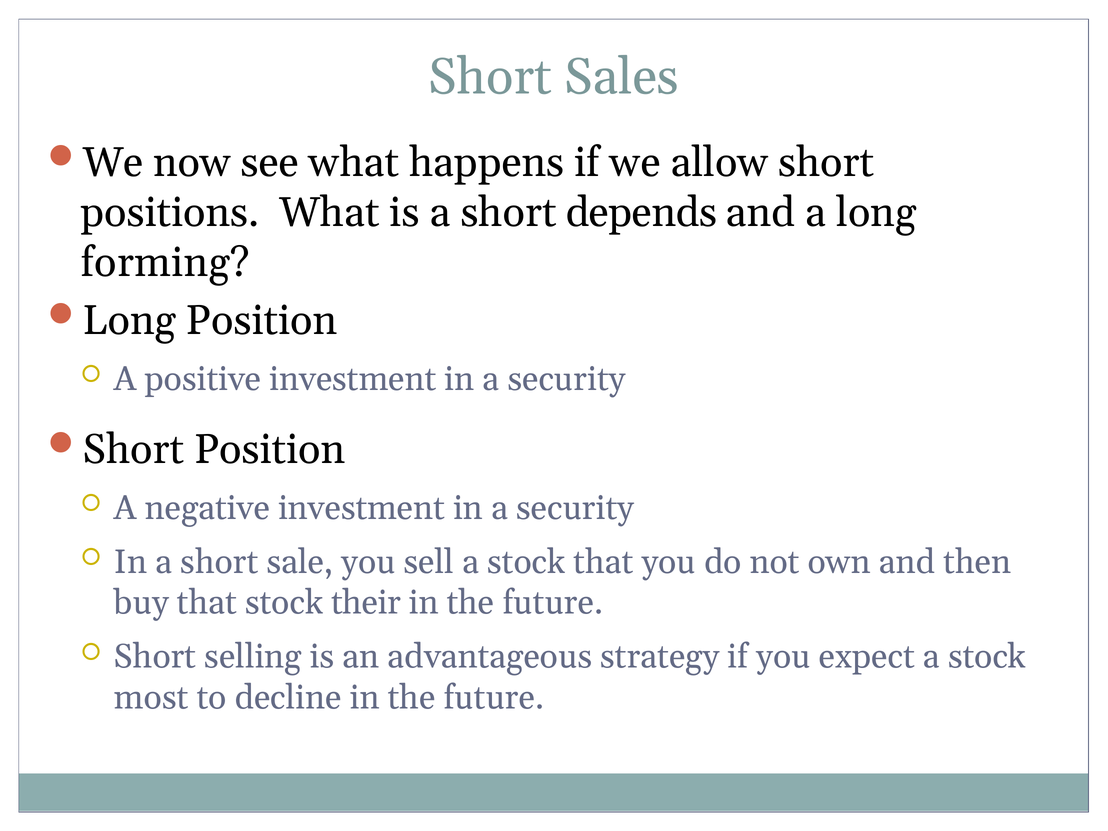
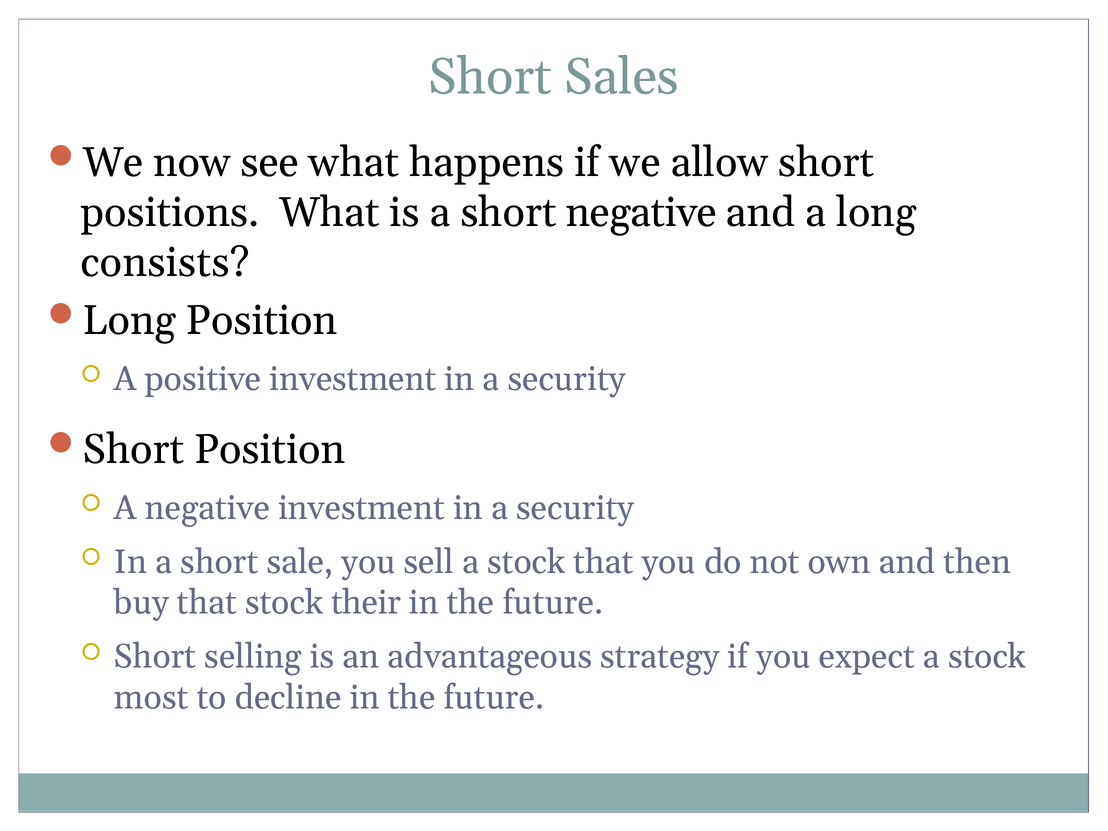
short depends: depends -> negative (641, 213)
forming: forming -> consists (165, 262)
